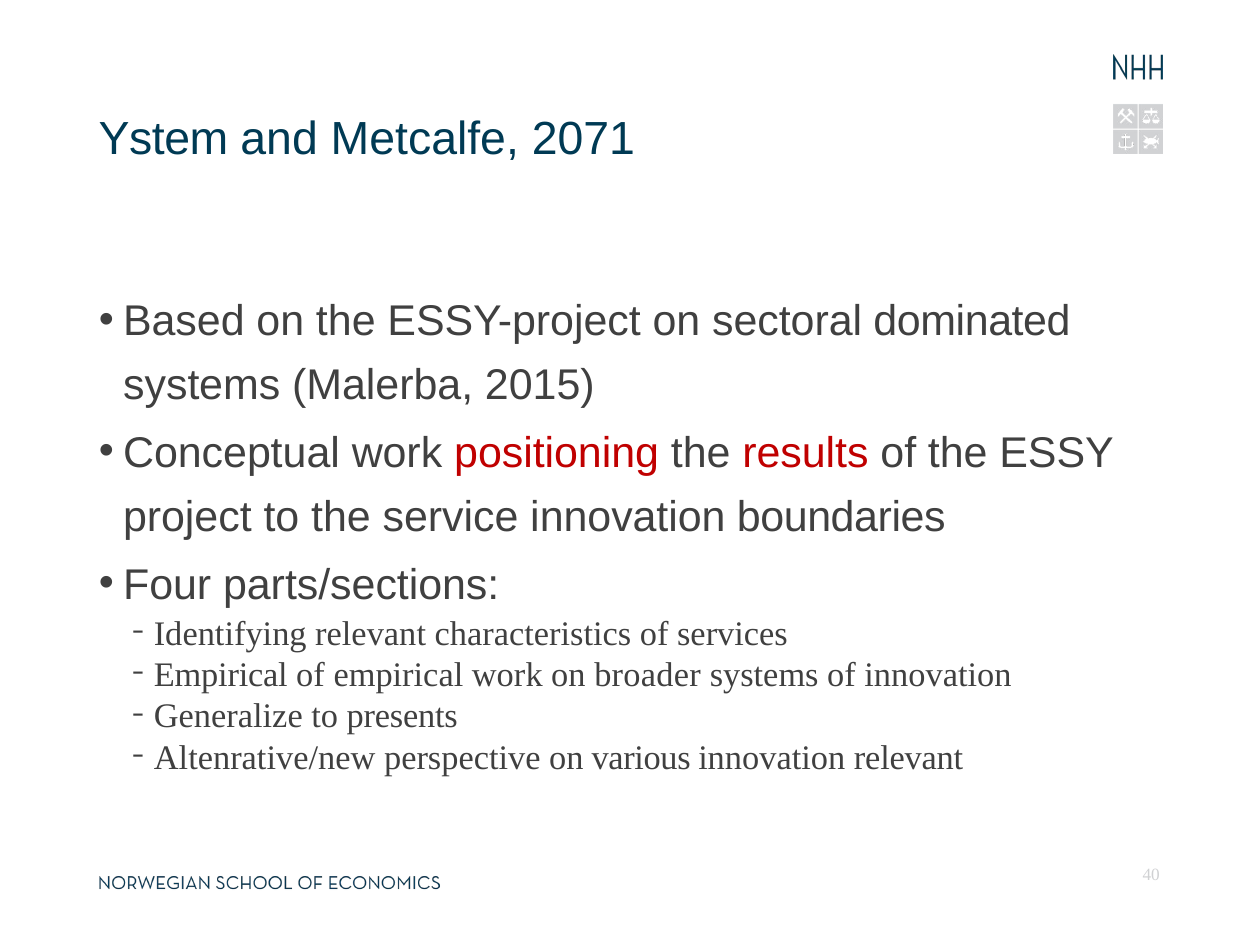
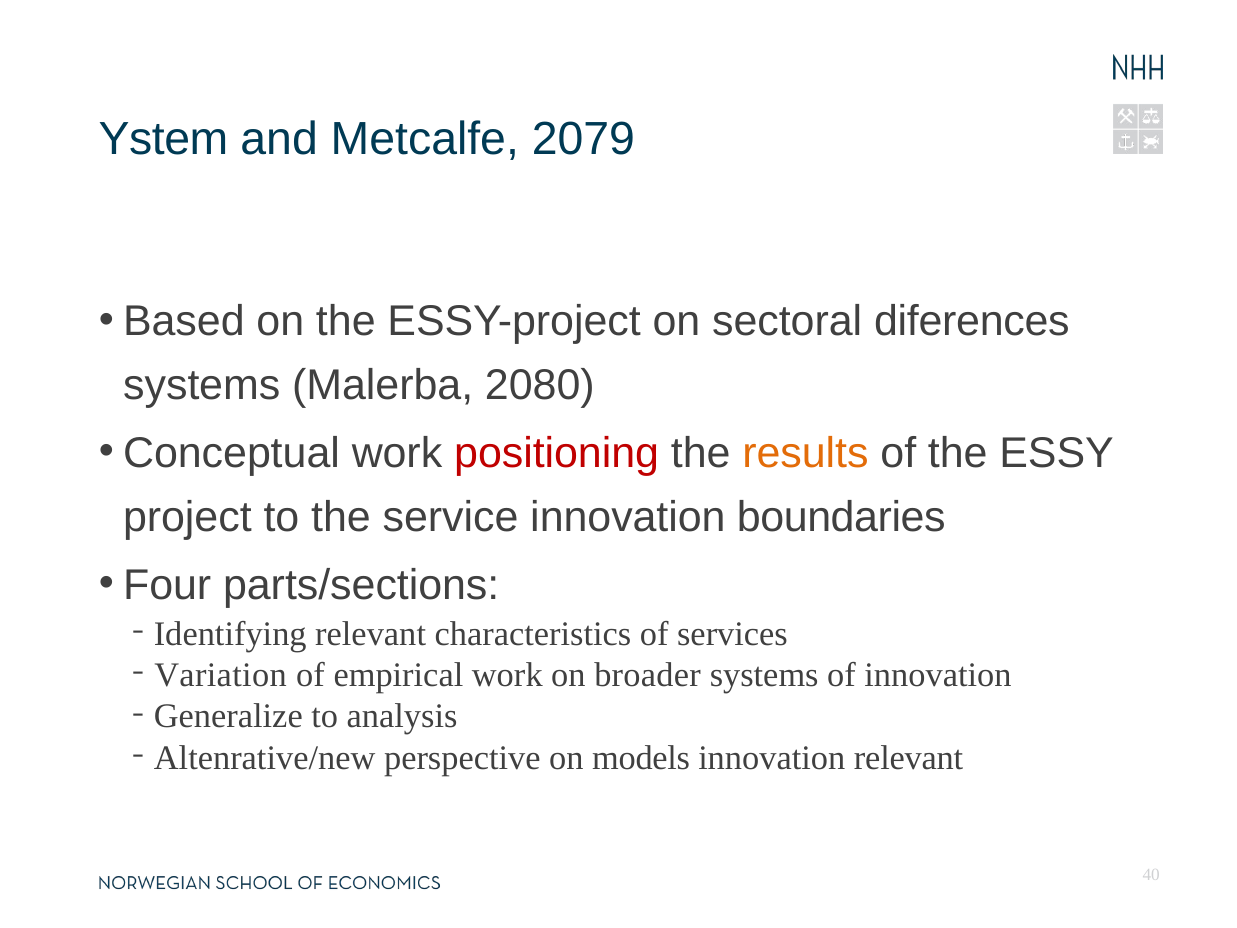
2071: 2071 -> 2079 (583, 140)
dominated: dominated -> diferences (972, 321)
2015: 2015 -> 2080 (540, 386)
results colour: red -> orange (805, 453)
Empirical: Empirical -> Variation (221, 675)
presents: presents -> analysis (402, 716)
various: various -> models (641, 758)
